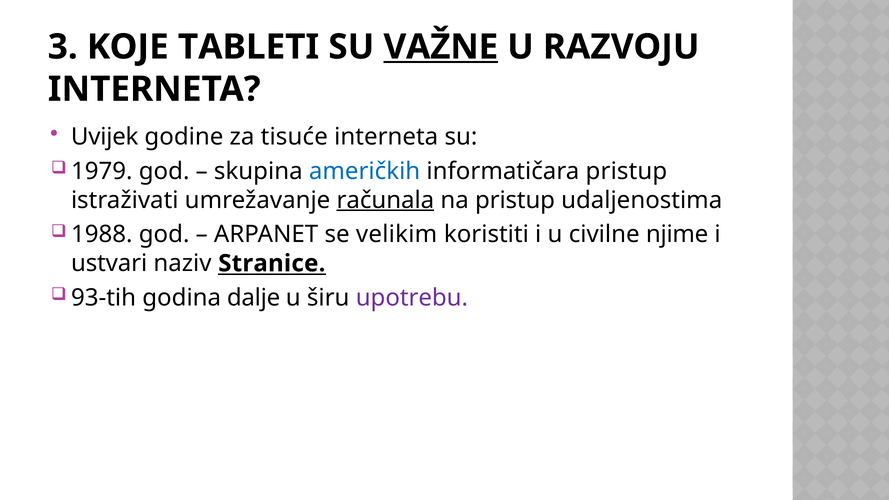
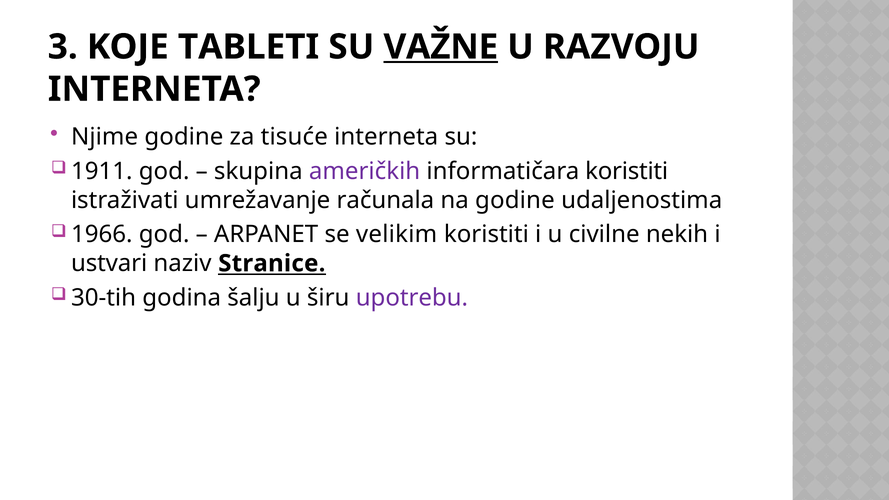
Uvijek: Uvijek -> Njime (105, 137)
1979: 1979 -> 1911 (102, 171)
američkih colour: blue -> purple (365, 171)
informatičara pristup: pristup -> koristiti (627, 171)
računala underline: present -> none (385, 200)
na pristup: pristup -> godine (515, 200)
1988: 1988 -> 1966 (102, 235)
njime: njime -> nekih (677, 235)
93-tih: 93-tih -> 30-tih (104, 298)
dalje: dalje -> šalju (253, 298)
